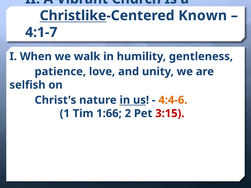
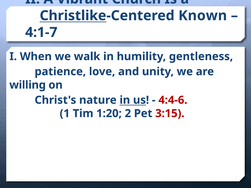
selfish: selfish -> willing (28, 85)
4:4-6 colour: orange -> red (173, 100)
1:66: 1:66 -> 1:20 (109, 114)
